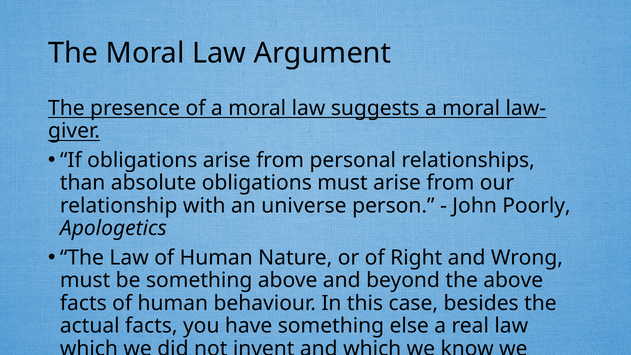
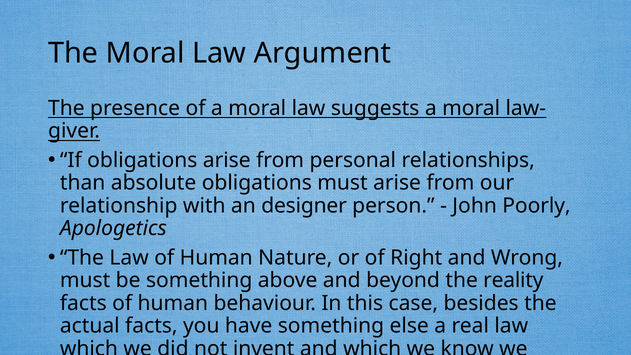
universe: universe -> designer (304, 206)
the above: above -> reality (513, 280)
